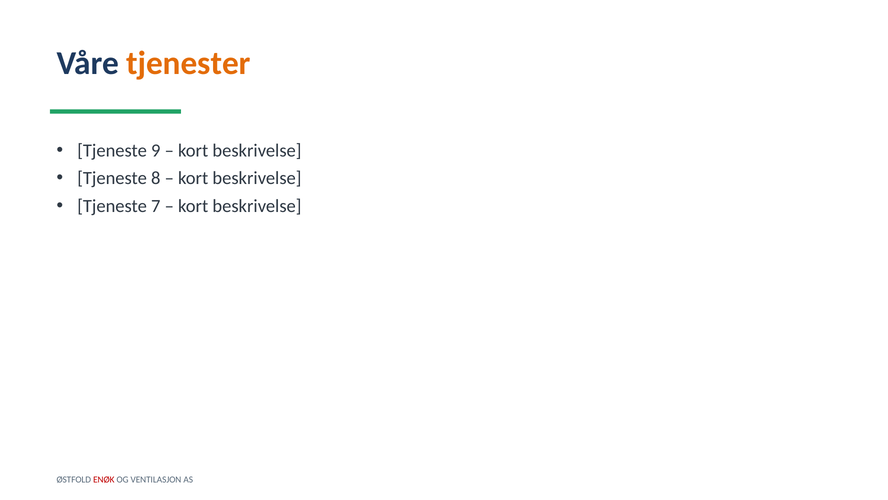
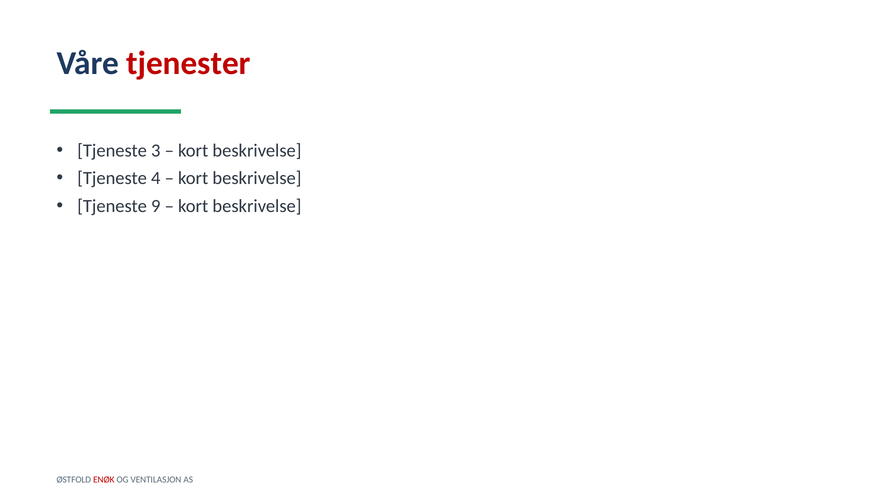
tjenester colour: orange -> red (188, 63)
9: 9 -> 3 (156, 150)
8: 8 -> 4 (156, 178)
7: 7 -> 9 (156, 206)
